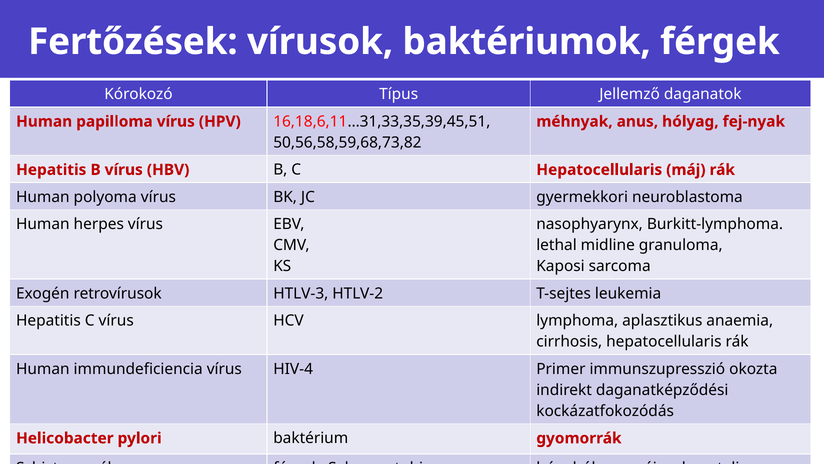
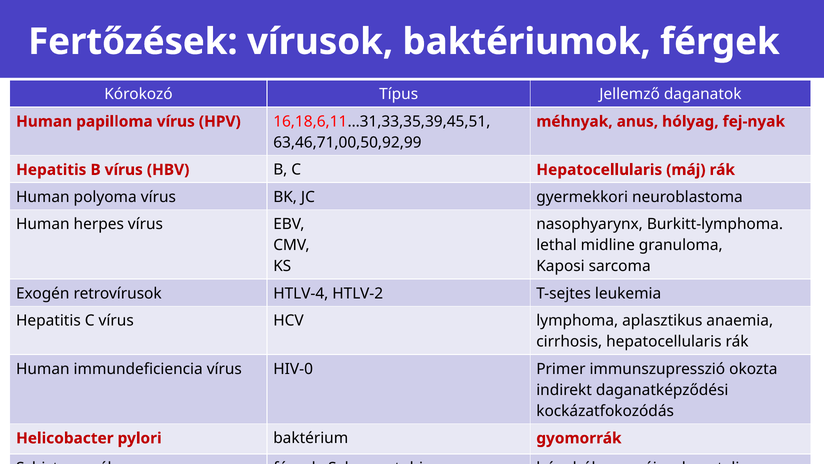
50,56,58,59,68,73,82: 50,56,58,59,68,73,82 -> 63,46,71,00,50,92,99 (347, 142)
HTLV-3: HTLV-3 -> HTLV-4 (301, 293)
HIV-4: HIV-4 -> HIV-0 (293, 369)
